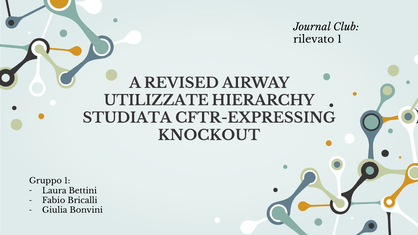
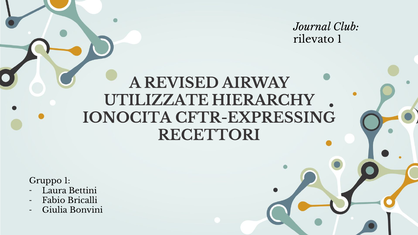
STUDIATA: STUDIATA -> IONOCITA (127, 118)
KNOCKOUT: KNOCKOUT -> RECETTORI (209, 135)
